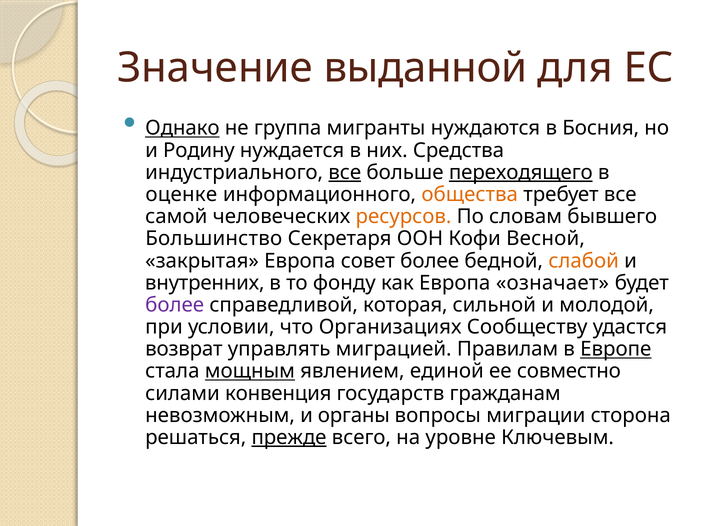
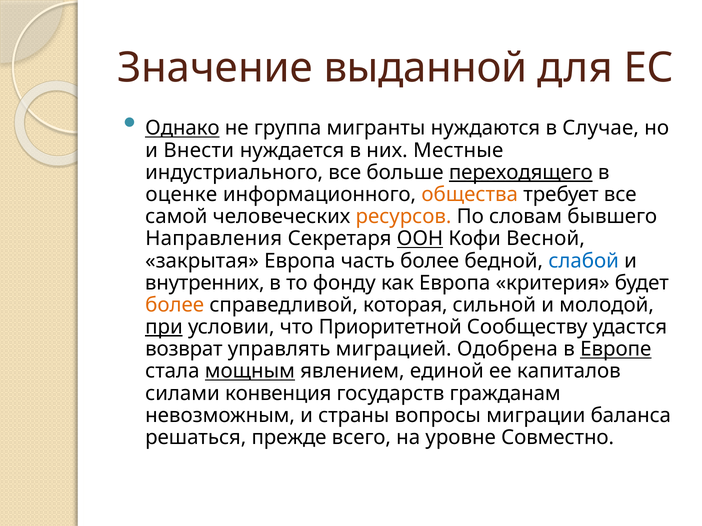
Босния: Босния -> Случае (601, 128)
Родину: Родину -> Внести (199, 150)
Средства: Средства -> Местные (458, 150)
все underline: present -> none (345, 173)
Большинство: Большинство -> Направления (214, 239)
ООН underline: none -> present (420, 239)
совет: совет -> часть (368, 261)
слабой colour: orange -> blue (584, 261)
означает: означает -> критерия (553, 283)
более colour: purple -> orange (175, 305)
при underline: none -> present (164, 327)
Организациях: Организациях -> Приоритетной (390, 327)
Правилам: Правилам -> Одобрена (507, 349)
совместно: совместно -> капиталов (569, 372)
органы: органы -> страны (354, 416)
сторона: сторона -> баланса (631, 416)
прежде underline: present -> none (289, 438)
Ключевым: Ключевым -> Совместно (558, 438)
